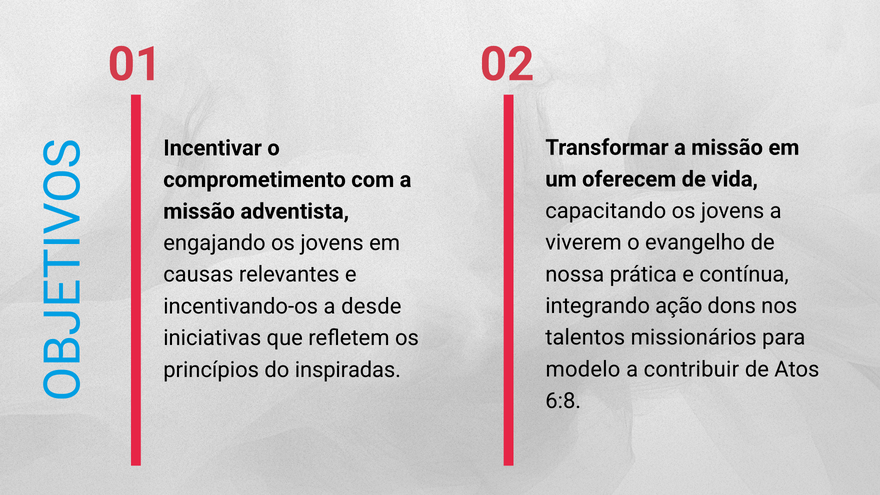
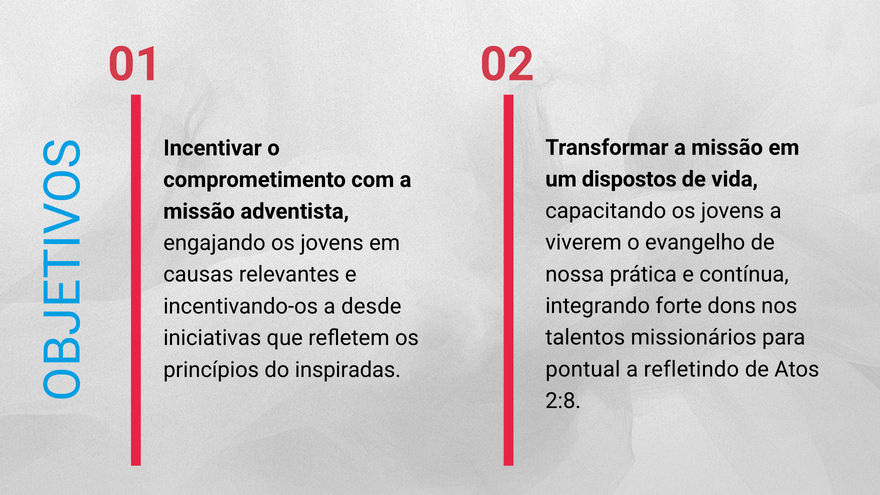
oferecem: oferecem -> dispostos (629, 179)
ação: ação -> forte (679, 306)
modelo: modelo -> pontual (583, 369)
contribuir: contribuir -> refletindo (691, 369)
6:8: 6:8 -> 2:8 (563, 401)
